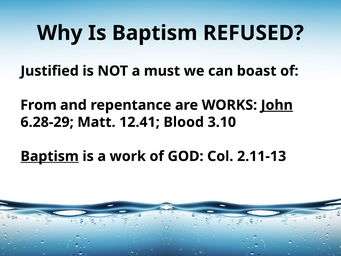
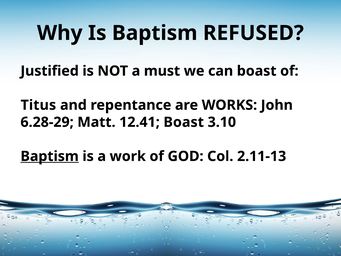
From: From -> Titus (38, 105)
John underline: present -> none (277, 105)
12.41 Blood: Blood -> Boast (184, 122)
